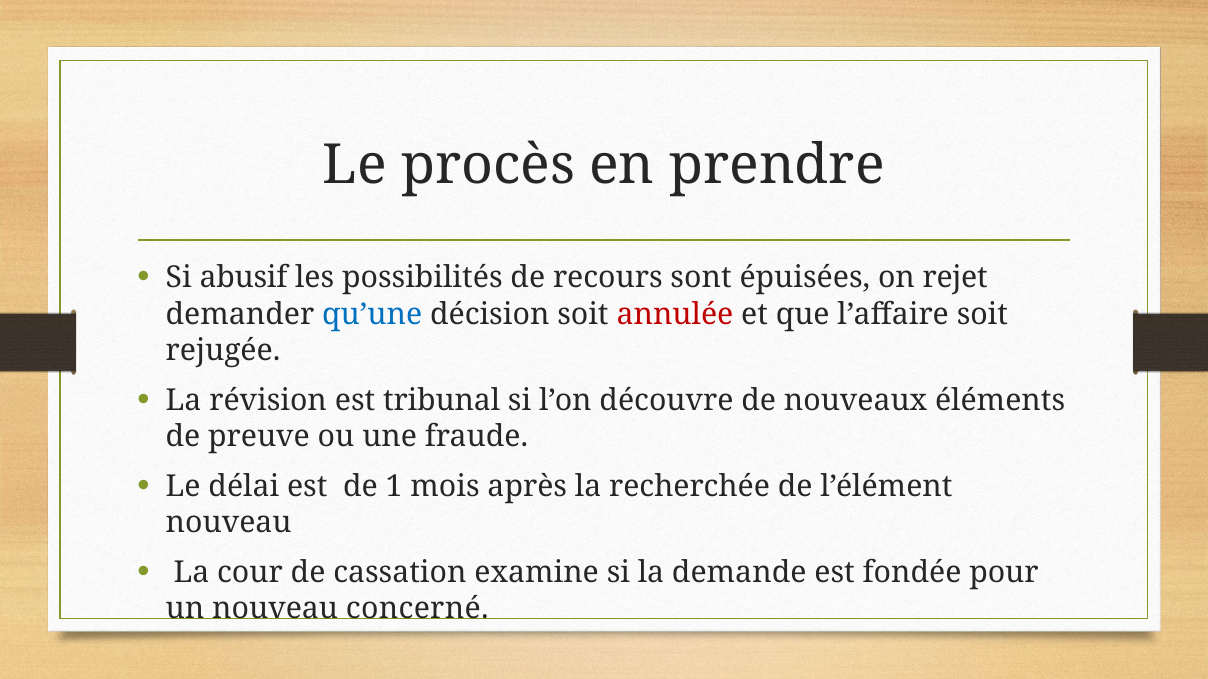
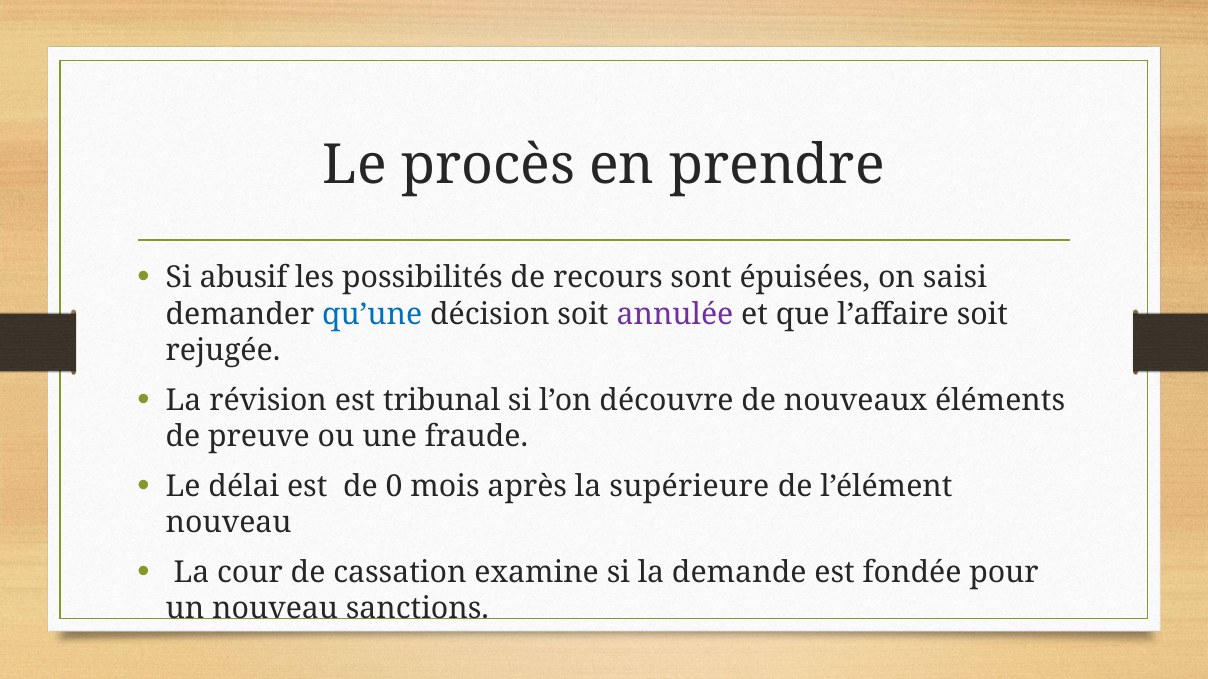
rejet: rejet -> saisi (955, 278)
annulée colour: red -> purple (675, 314)
1: 1 -> 0 (394, 487)
recherchée: recherchée -> supérieure (689, 487)
concerné: concerné -> sanctions (417, 609)
